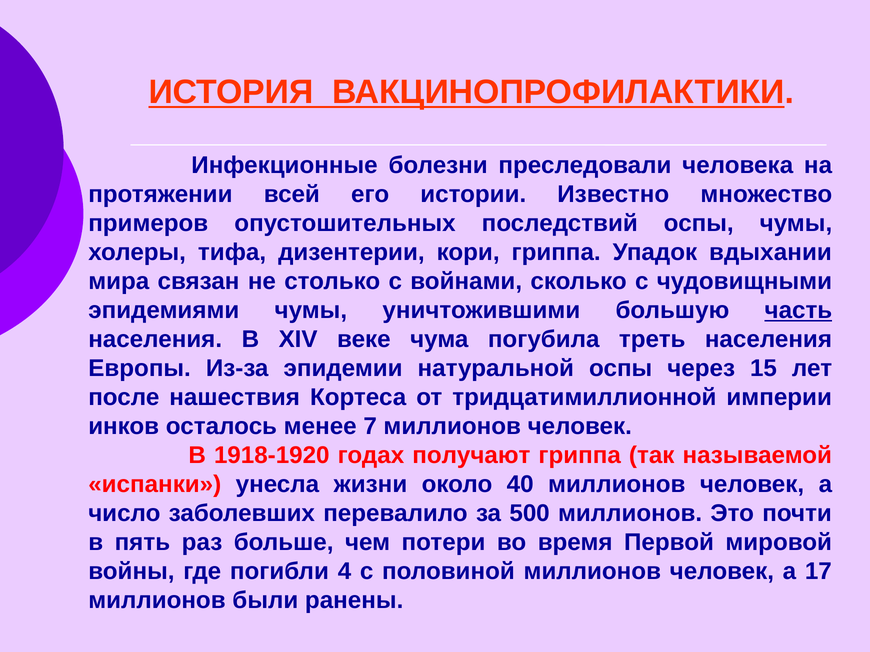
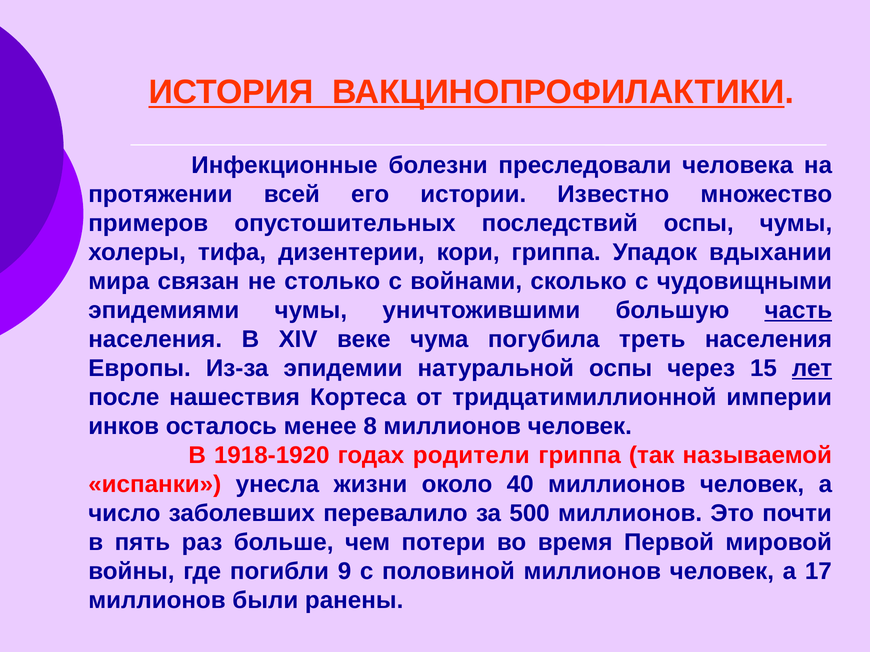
лет underline: none -> present (812, 369)
7: 7 -> 8 (370, 427)
получают: получают -> родители (471, 456)
4: 4 -> 9 (344, 572)
